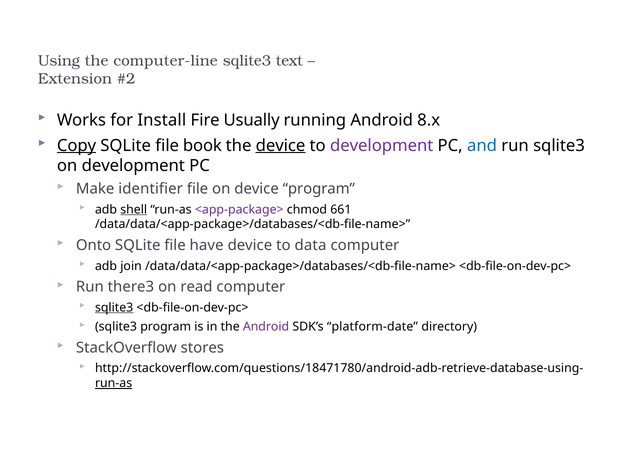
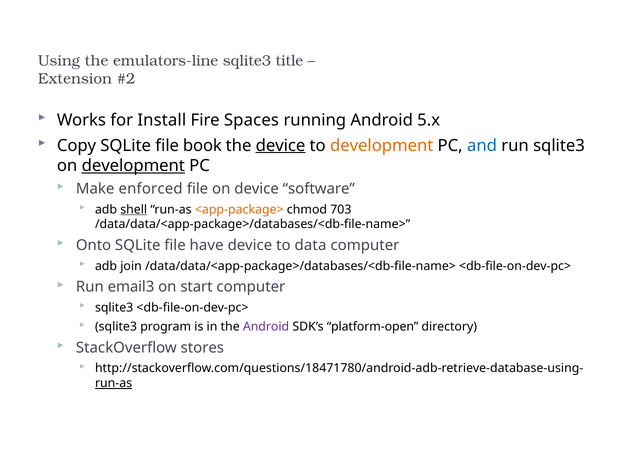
computer-line: computer-line -> emulators-line (166, 61)
text: text -> title (289, 61)
Usually: Usually -> Spaces (251, 120)
8.x: 8.x -> 5.x (429, 120)
Copy underline: present -> none (77, 145)
development colour: purple -> orange (382, 145)
development underline: none -> present (133, 165)
identifier: identifier -> enforced (151, 189)
device program: program -> software (319, 189)
<app-package> colour: purple -> orange (239, 209)
661: 661 -> 703 (341, 209)
there3: there3 -> email3 (131, 287)
read: read -> start (197, 287)
sqlite3 underline: present -> none (114, 307)
platform-date: platform-date -> platform-open (373, 326)
